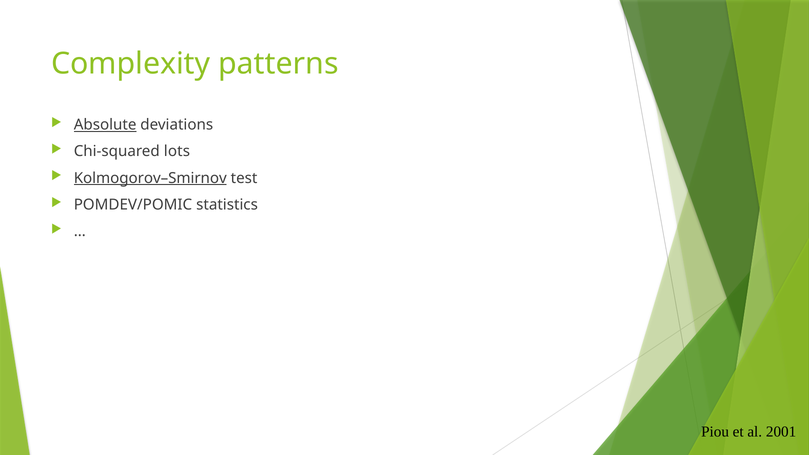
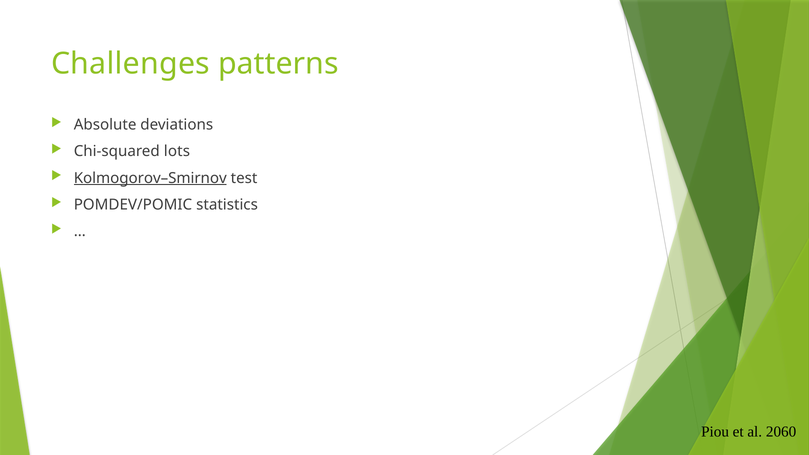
Complexity: Complexity -> Challenges (130, 64)
Absolute underline: present -> none (105, 125)
2001: 2001 -> 2060 (781, 432)
